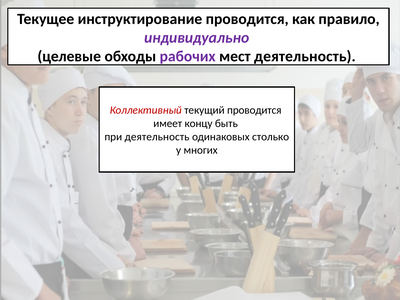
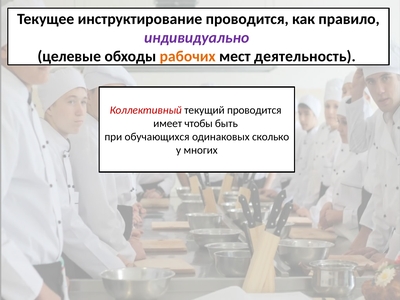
рабочих colour: purple -> orange (188, 56)
концу: концу -> чтобы (199, 124)
при деятельность: деятельность -> обучающихся (157, 137)
столько: столько -> сколько (271, 137)
